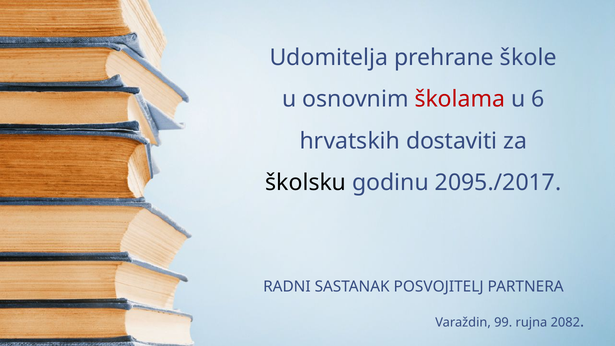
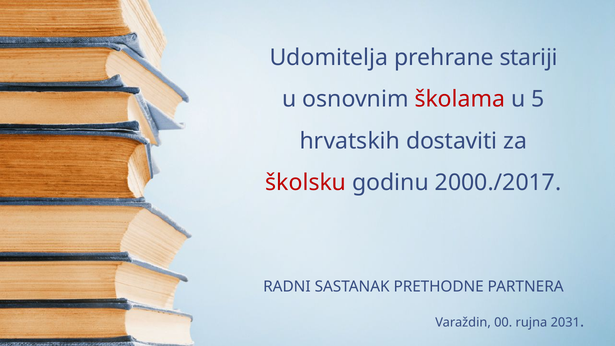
škole: škole -> stariji (529, 58)
6: 6 -> 5 (538, 99)
školsku colour: black -> red (306, 182)
2095./2017: 2095./2017 -> 2000./2017 (498, 182)
POSVOJITELJ: POSVOJITELJ -> PRETHODNE (439, 287)
99: 99 -> 00 (503, 323)
2082: 2082 -> 2031 (565, 323)
